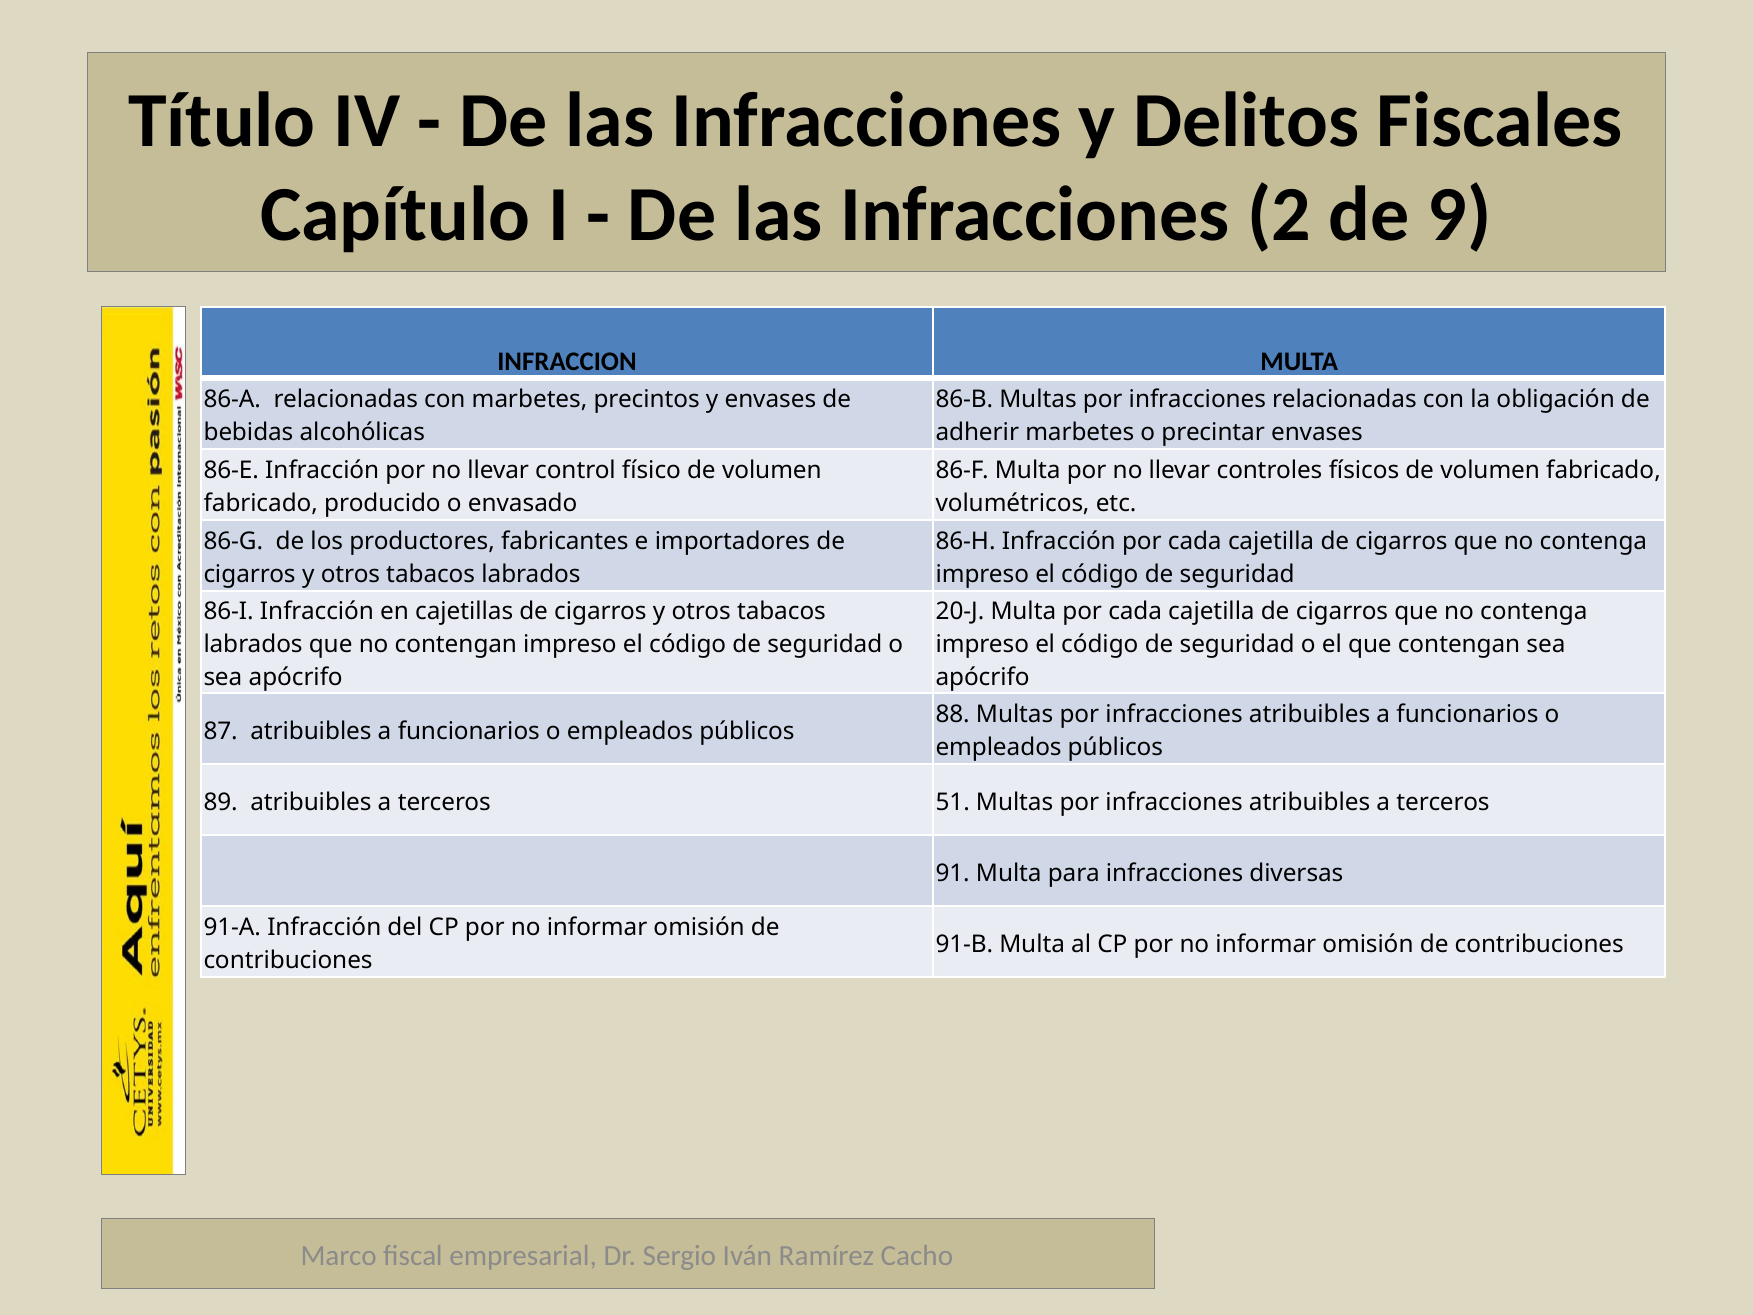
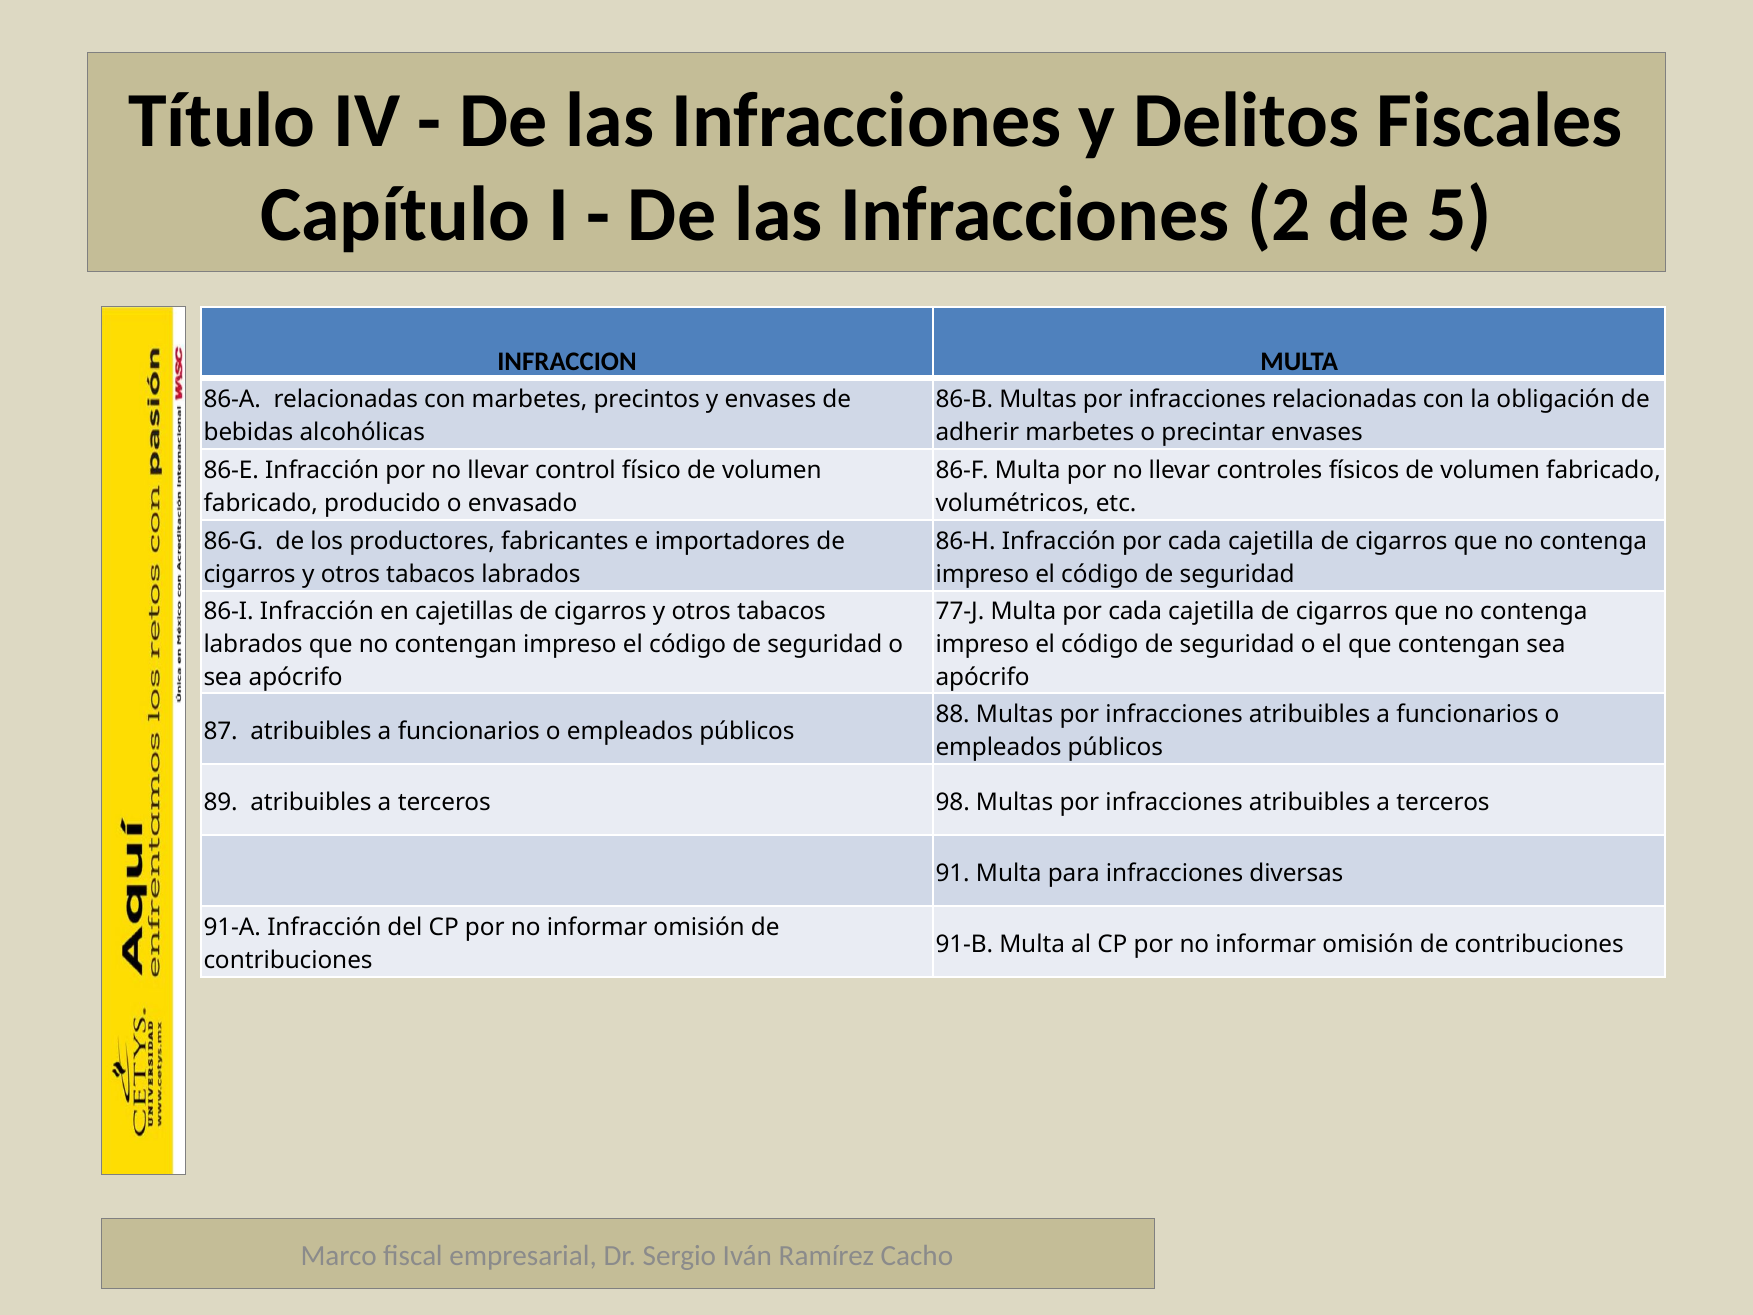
9: 9 -> 5 (1459, 214)
20-J: 20-J -> 77-J (960, 612)
51: 51 -> 98 (953, 802)
